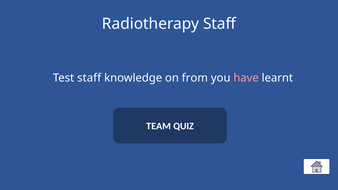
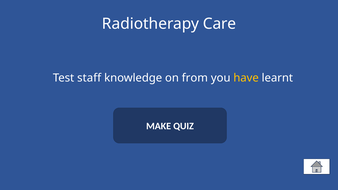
Radiotherapy Staff: Staff -> Care (220, 24)
have colour: pink -> yellow (246, 78)
TEAM: TEAM -> MAKE (159, 126)
